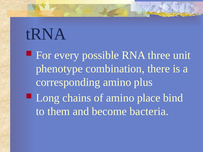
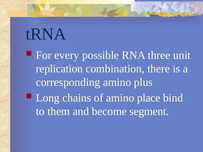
phenotype: phenotype -> replication (59, 69)
bacteria: bacteria -> segment (149, 112)
